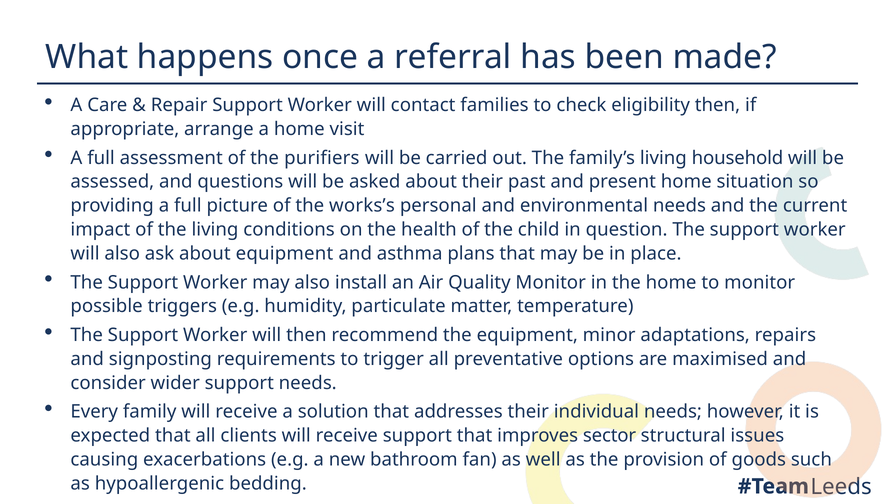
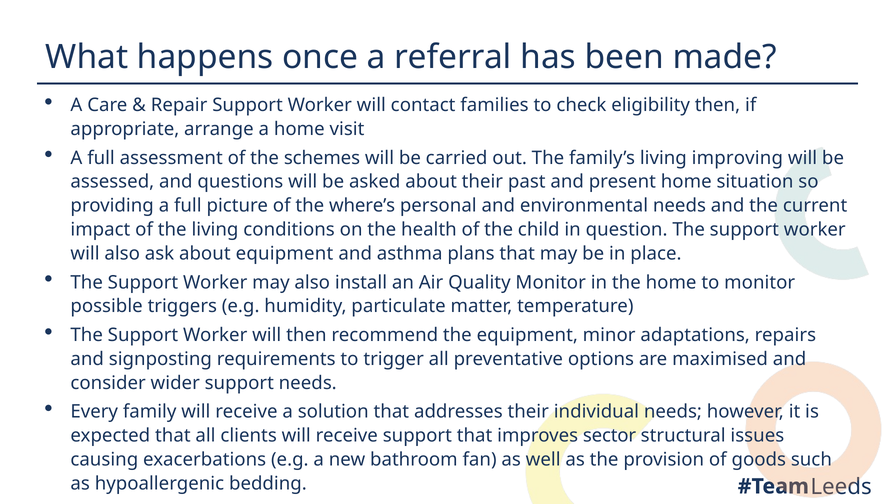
purifiers: purifiers -> schemes (322, 158)
household: household -> improving (737, 158)
works’s: works’s -> where’s (362, 206)
